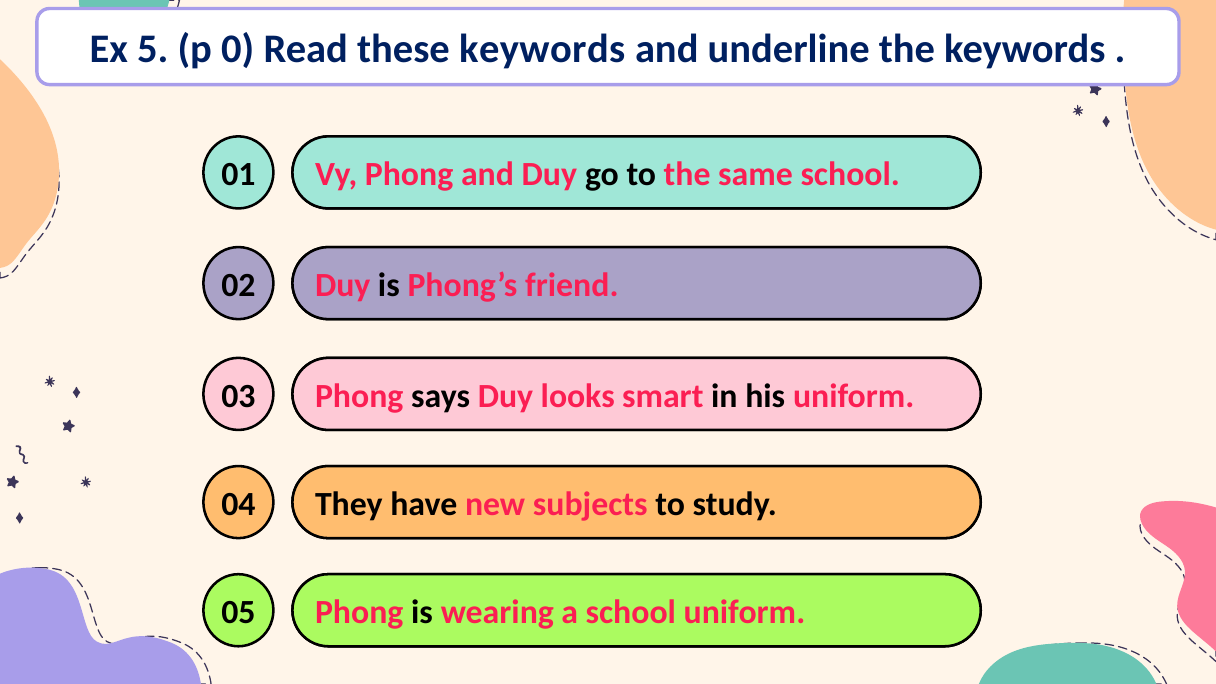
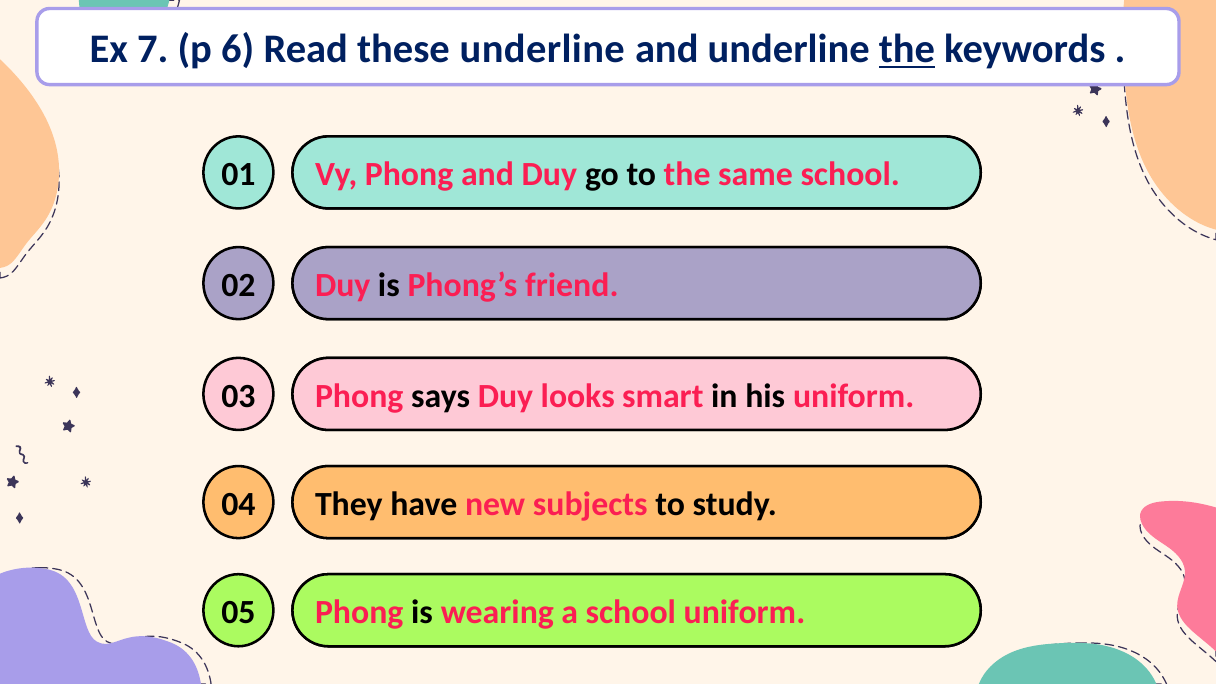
5: 5 -> 7 (153, 49)
0: 0 -> 6 (238, 49)
these keywords: keywords -> underline (542, 49)
the underline: none -> present (907, 49)
